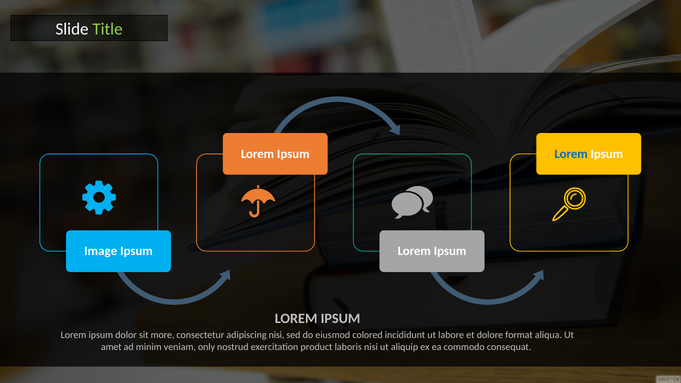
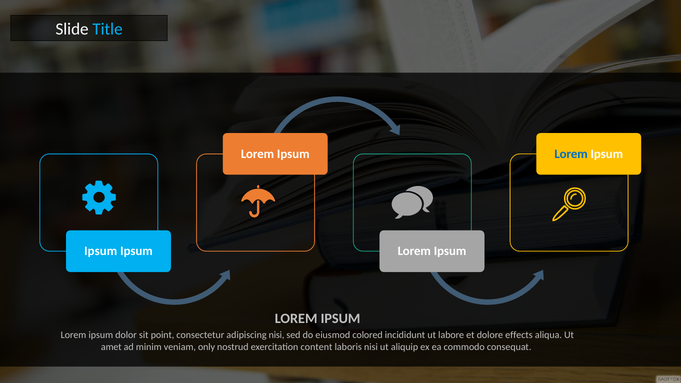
Title colour: light green -> light blue (107, 29)
Image: Image -> Ipsum (101, 251)
more: more -> point (163, 335)
format: format -> effects (519, 335)
product: product -> content (316, 347)
